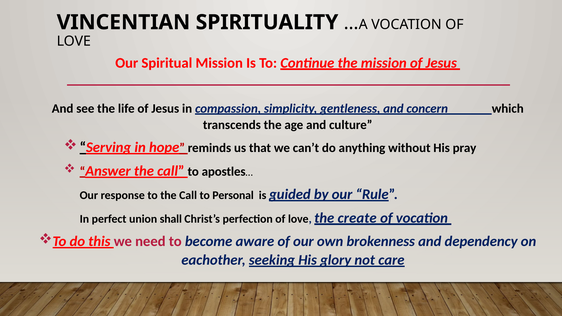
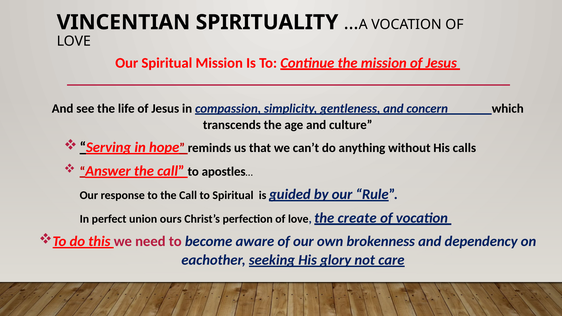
pray: pray -> calls (464, 148)
to Personal: Personal -> Spiritual (233, 195)
shall: shall -> ours (171, 219)
